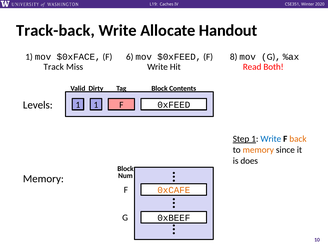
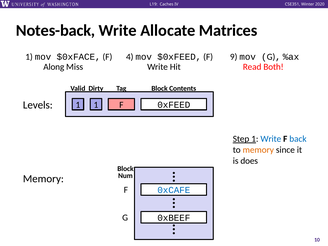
Track-back: Track-back -> Notes-back (56, 31)
Handout: Handout -> Matrices (228, 31)
6: 6 -> 4 (130, 57)
8: 8 -> 9 (234, 57)
Track: Track -> Along (54, 67)
back colour: orange -> blue (298, 139)
0xCAFE colour: orange -> blue (174, 190)
